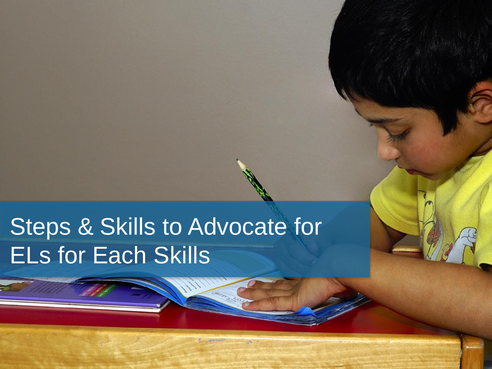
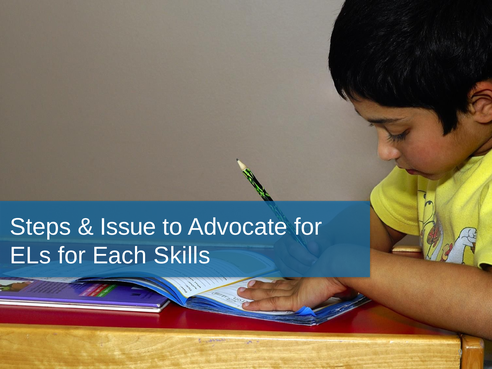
Skills: Skills -> Issue (128, 227)
